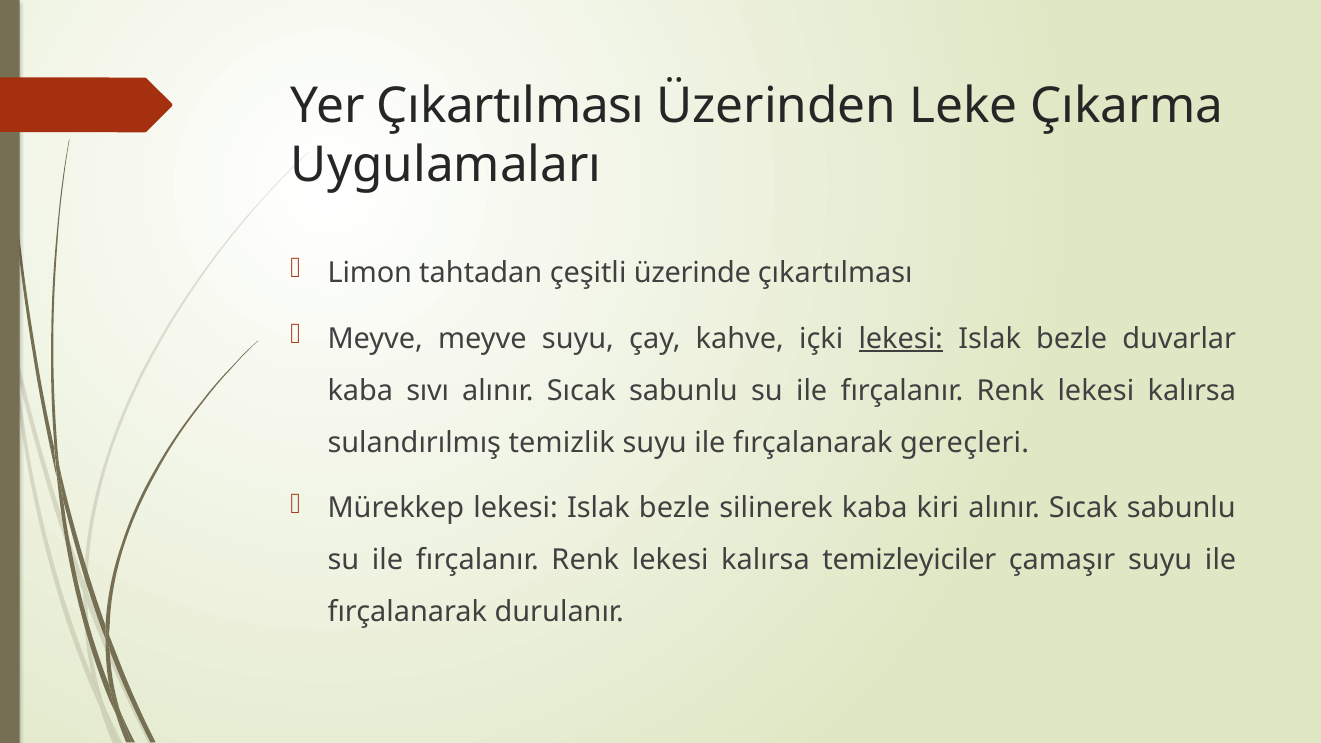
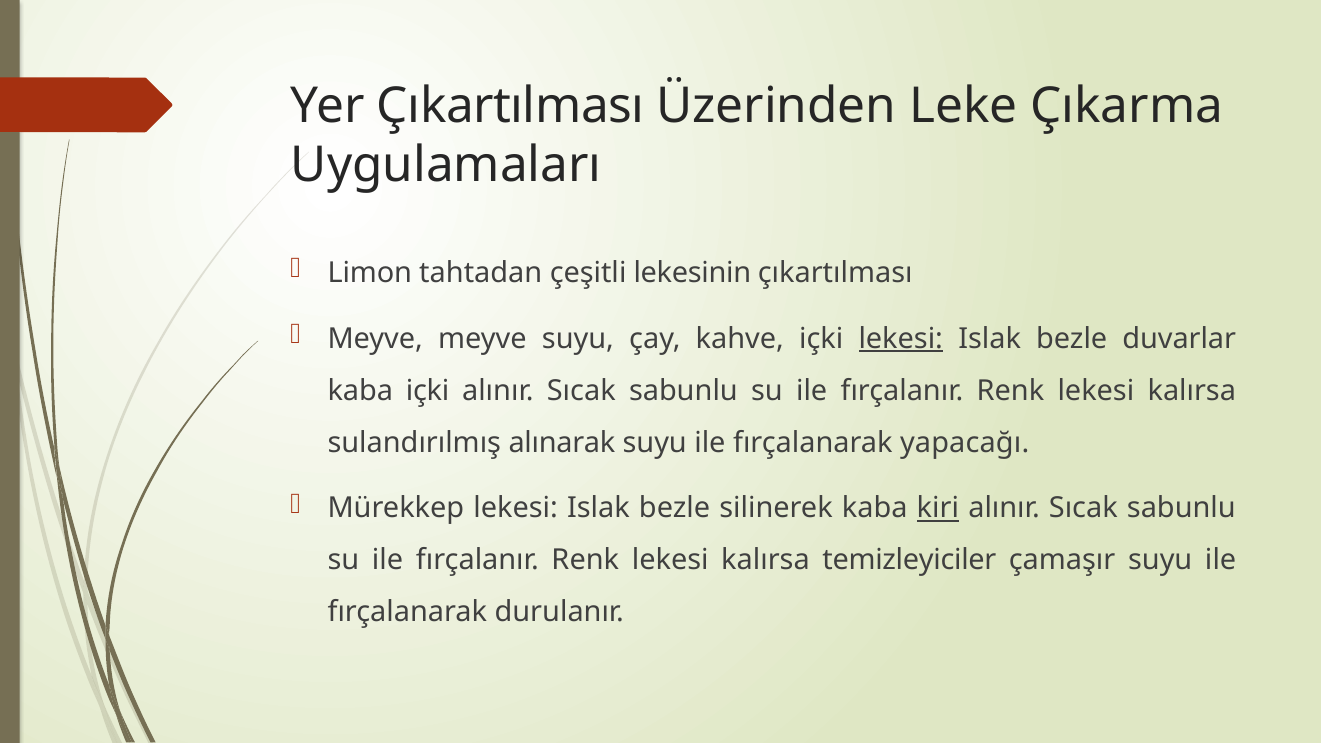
üzerinde: üzerinde -> lekesinin (692, 273)
kaba sıvı: sıvı -> içki (428, 391)
temizlik: temizlik -> alınarak (562, 443)
gereçleri: gereçleri -> yapacağı (965, 443)
kiri underline: none -> present (938, 508)
